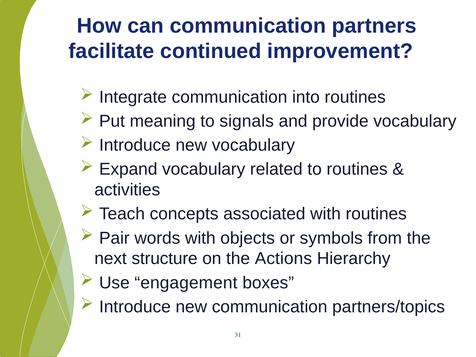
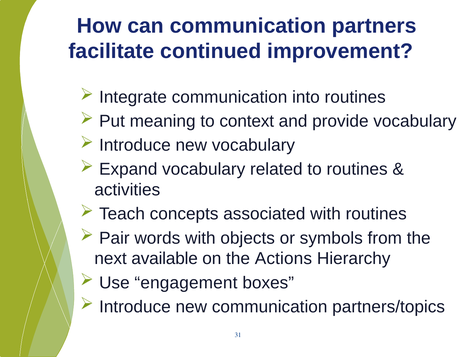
signals: signals -> context (247, 121)
structure: structure -> available (165, 259)
